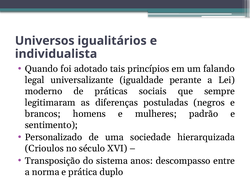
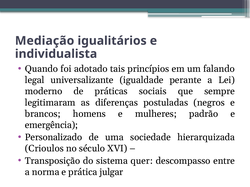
Universos: Universos -> Mediação (45, 41)
sentimento: sentimento -> emergência (51, 125)
anos: anos -> quer (142, 161)
duplo: duplo -> julgar (111, 172)
